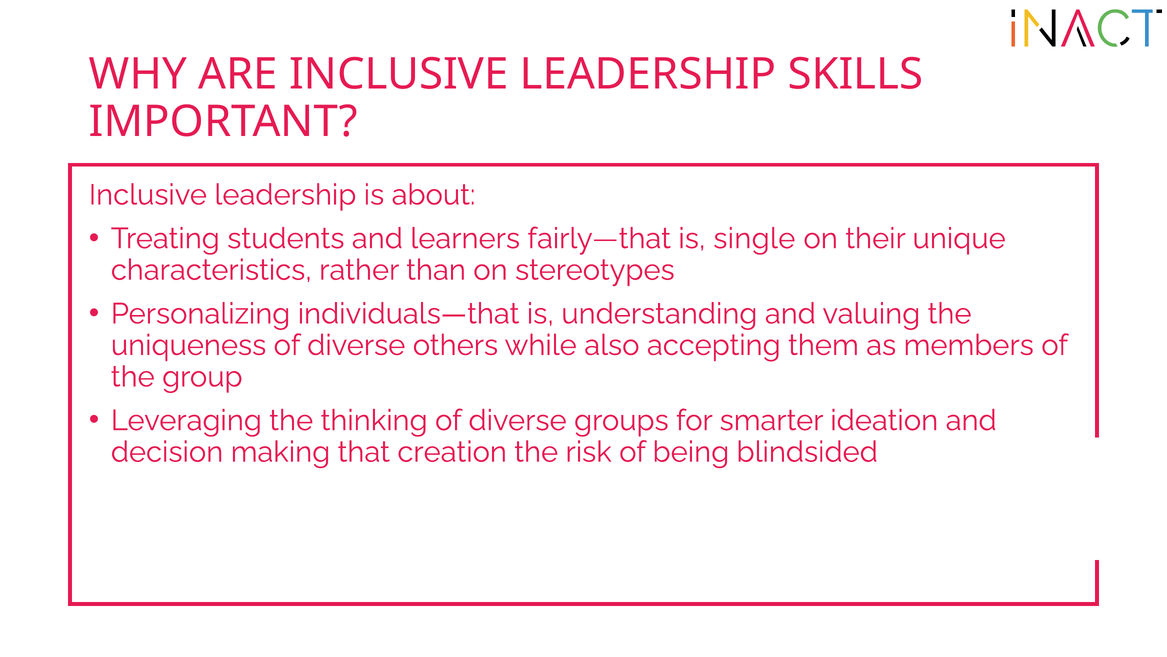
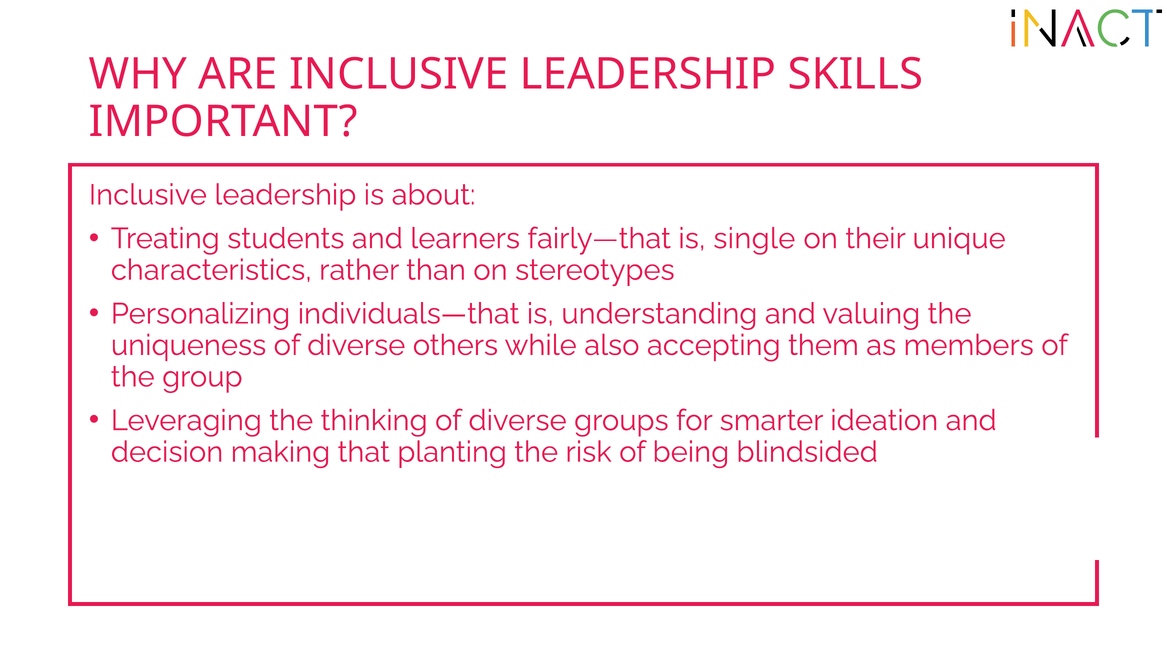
creation: creation -> planting (452, 452)
